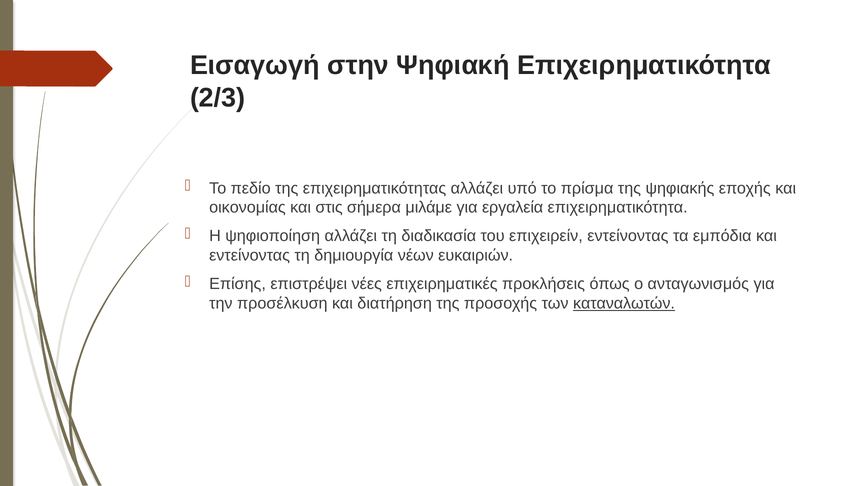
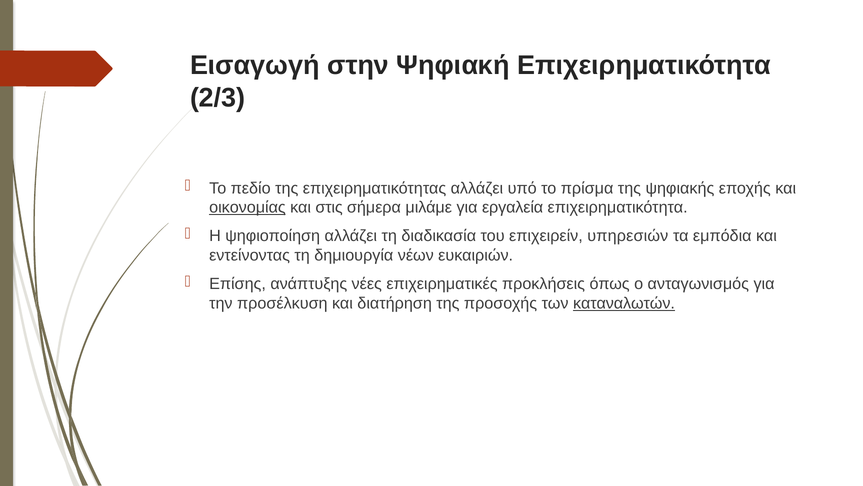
οικονομίας underline: none -> present (247, 207)
επιχειρείν εντείνοντας: εντείνοντας -> υπηρεσιών (628, 236)
επιστρέψει: επιστρέψει -> ανάπτυξης (309, 284)
